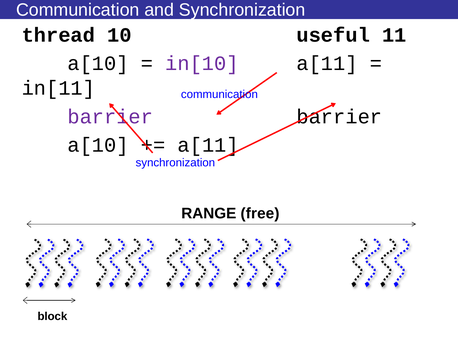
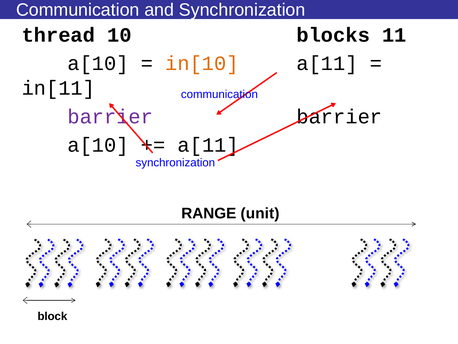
useful: useful -> blocks (333, 35)
in[10 colour: purple -> orange (202, 63)
free: free -> unit (260, 213)
